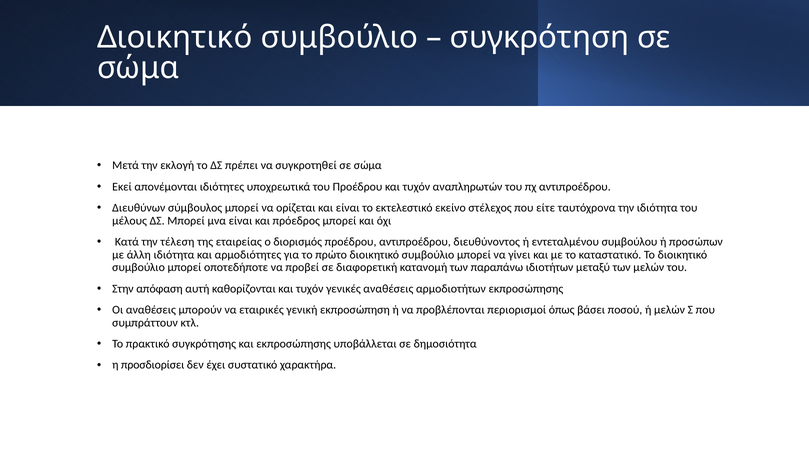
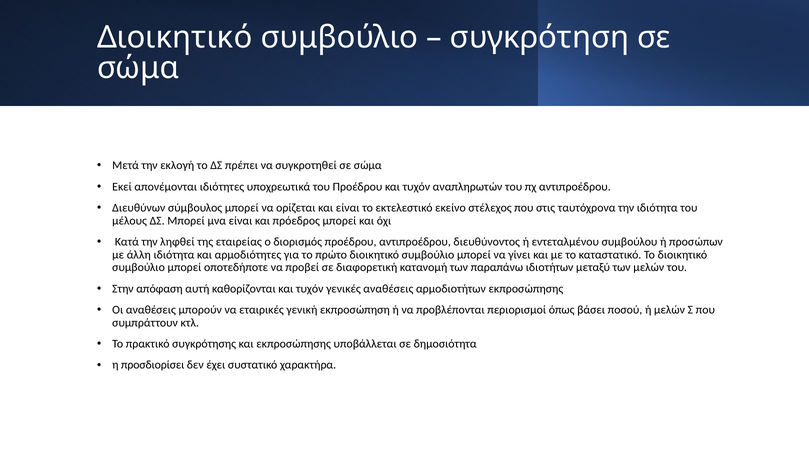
είτε: είτε -> στις (546, 208)
τέλεση: τέλεση -> ληφθεί (177, 242)
